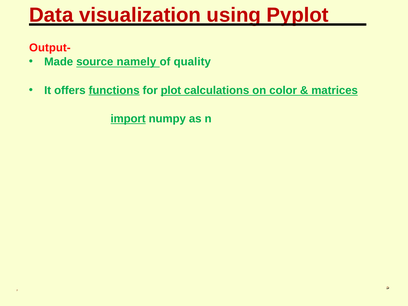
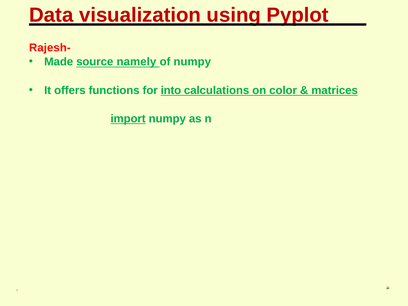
Output-: Output- -> Rajesh- (50, 48)
of quality: quality -> numpy (192, 62)
functions underline: present -> none (114, 90)
plot: plot -> into (171, 90)
